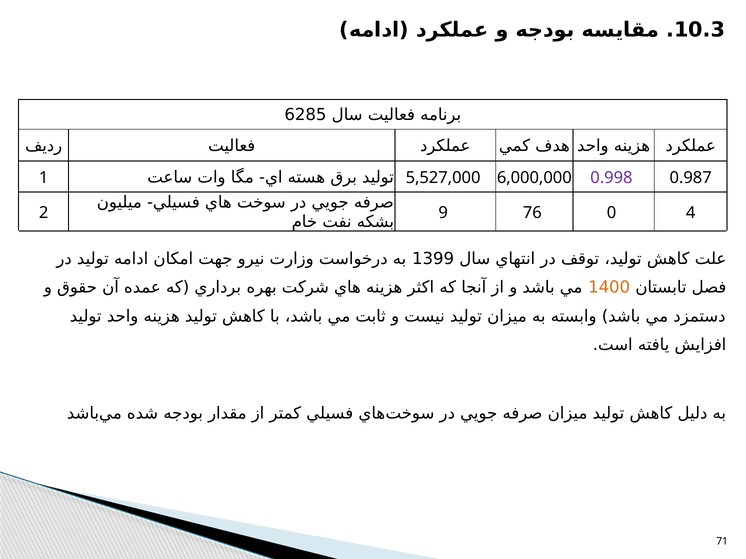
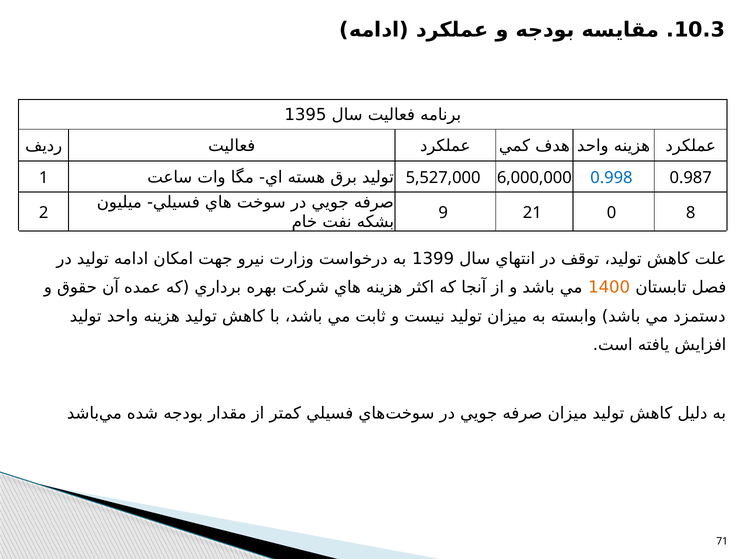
6285: 6285 -> 1395 (305, 115)
0.998 colour: purple -> blue (611, 178)
76: 76 -> 21 (532, 213)
4: 4 -> 8 (691, 213)
